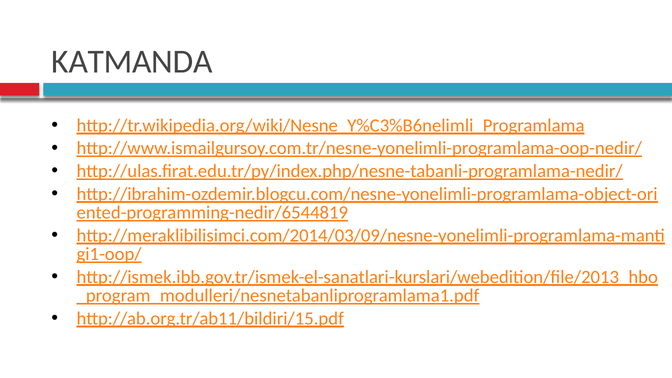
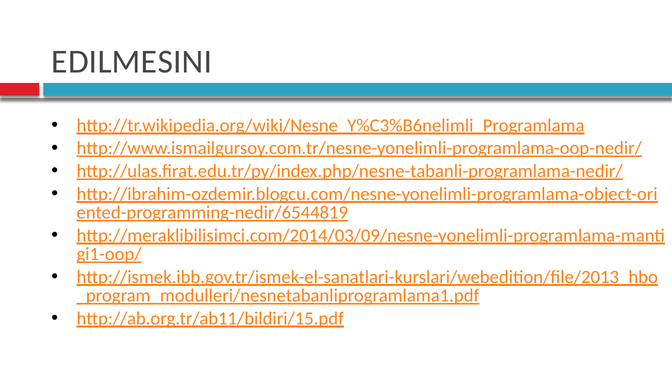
KATMANDA: KATMANDA -> EDILMESINI (132, 61)
